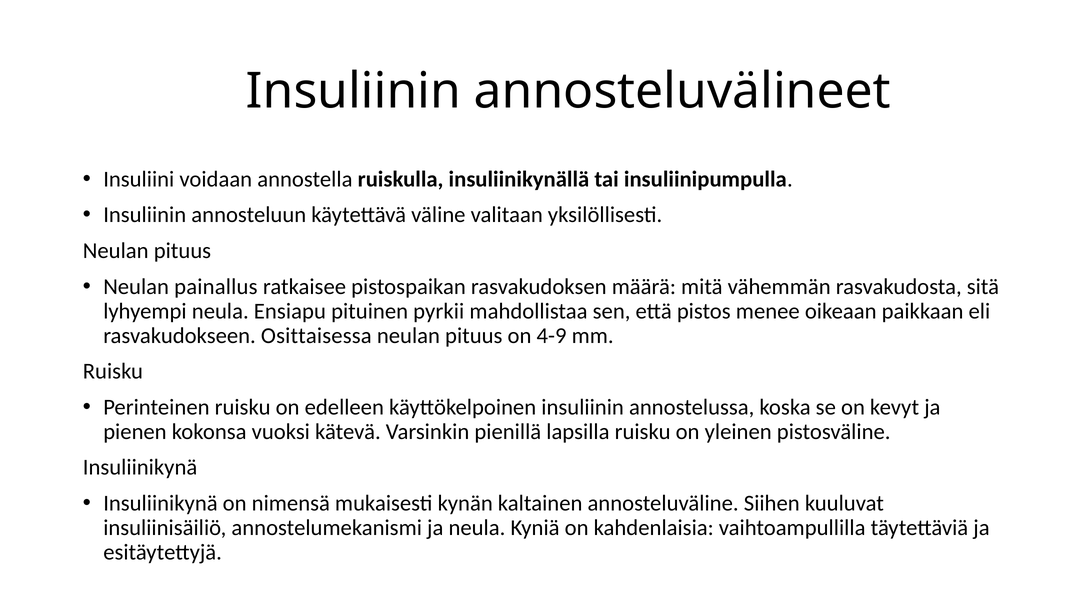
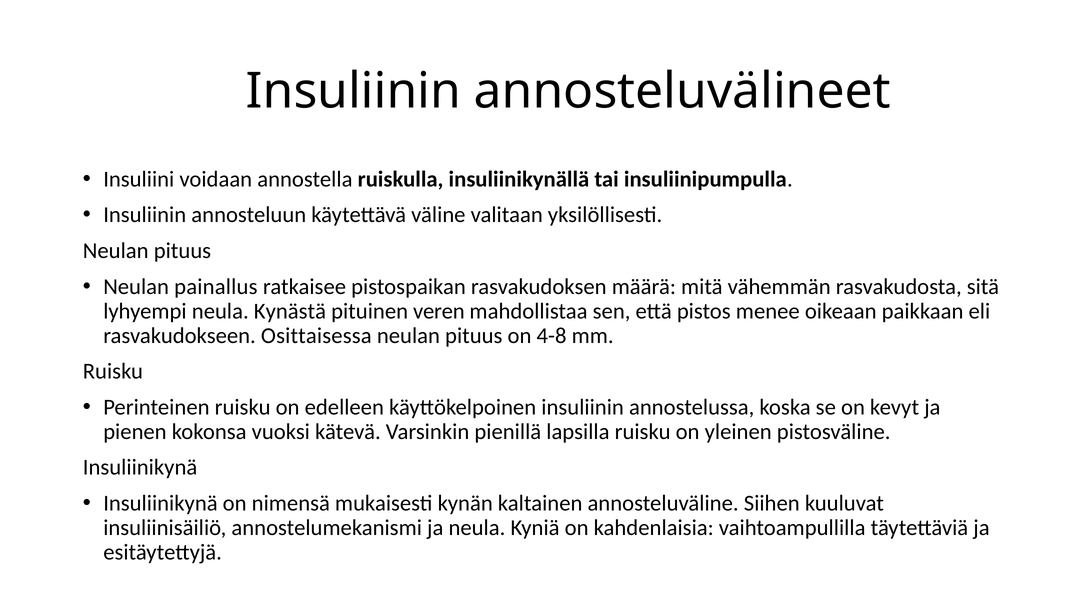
Ensiapu: Ensiapu -> Kynästä (290, 311)
pyrkii: pyrkii -> veren (439, 311)
4-9: 4-9 -> 4-8 (552, 335)
